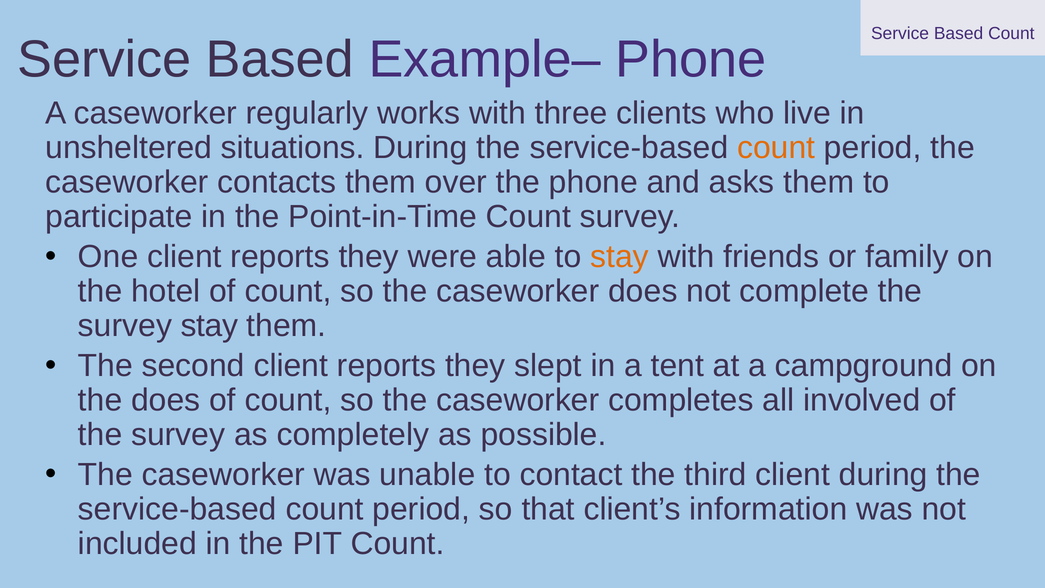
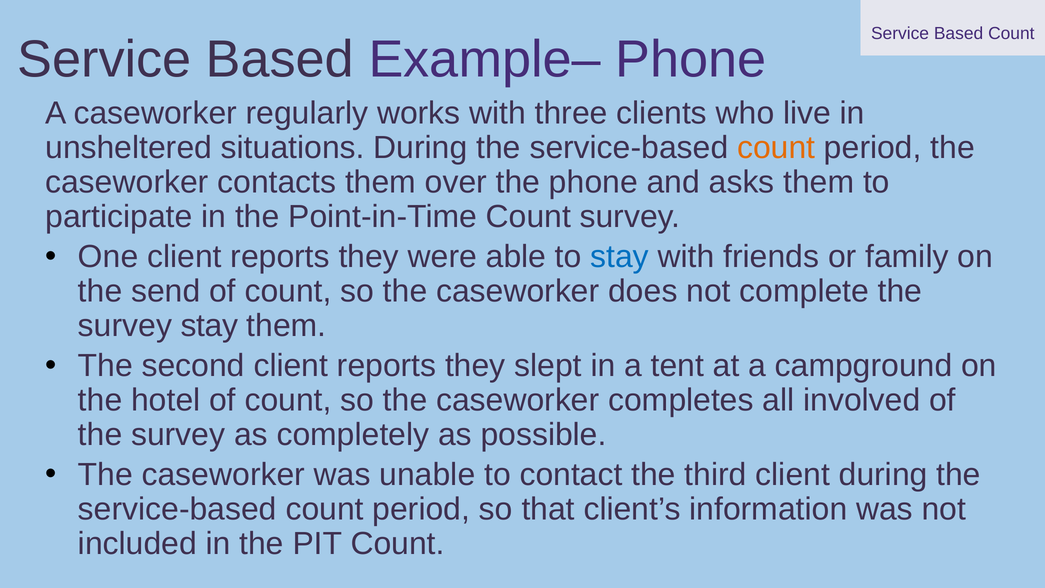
stay colour: orange -> blue (620, 257)
hotel: hotel -> send (166, 291)
the does: does -> hotel (166, 400)
